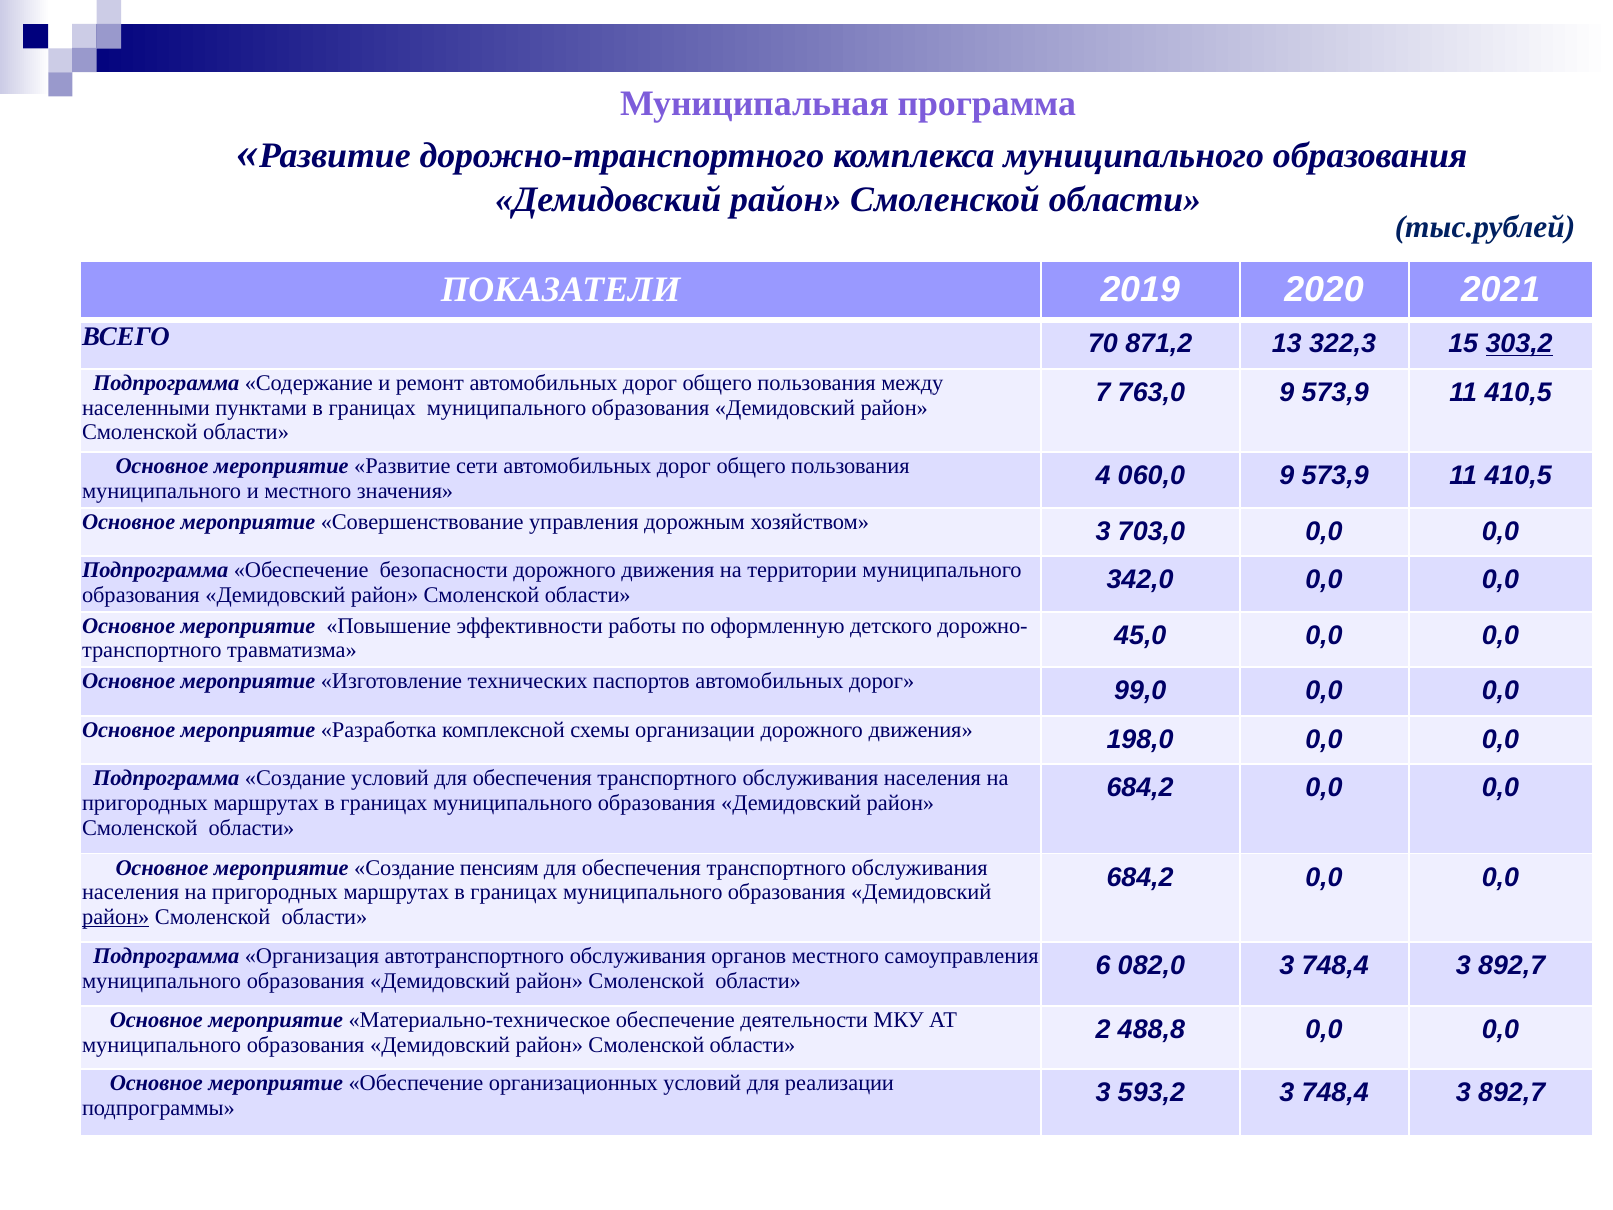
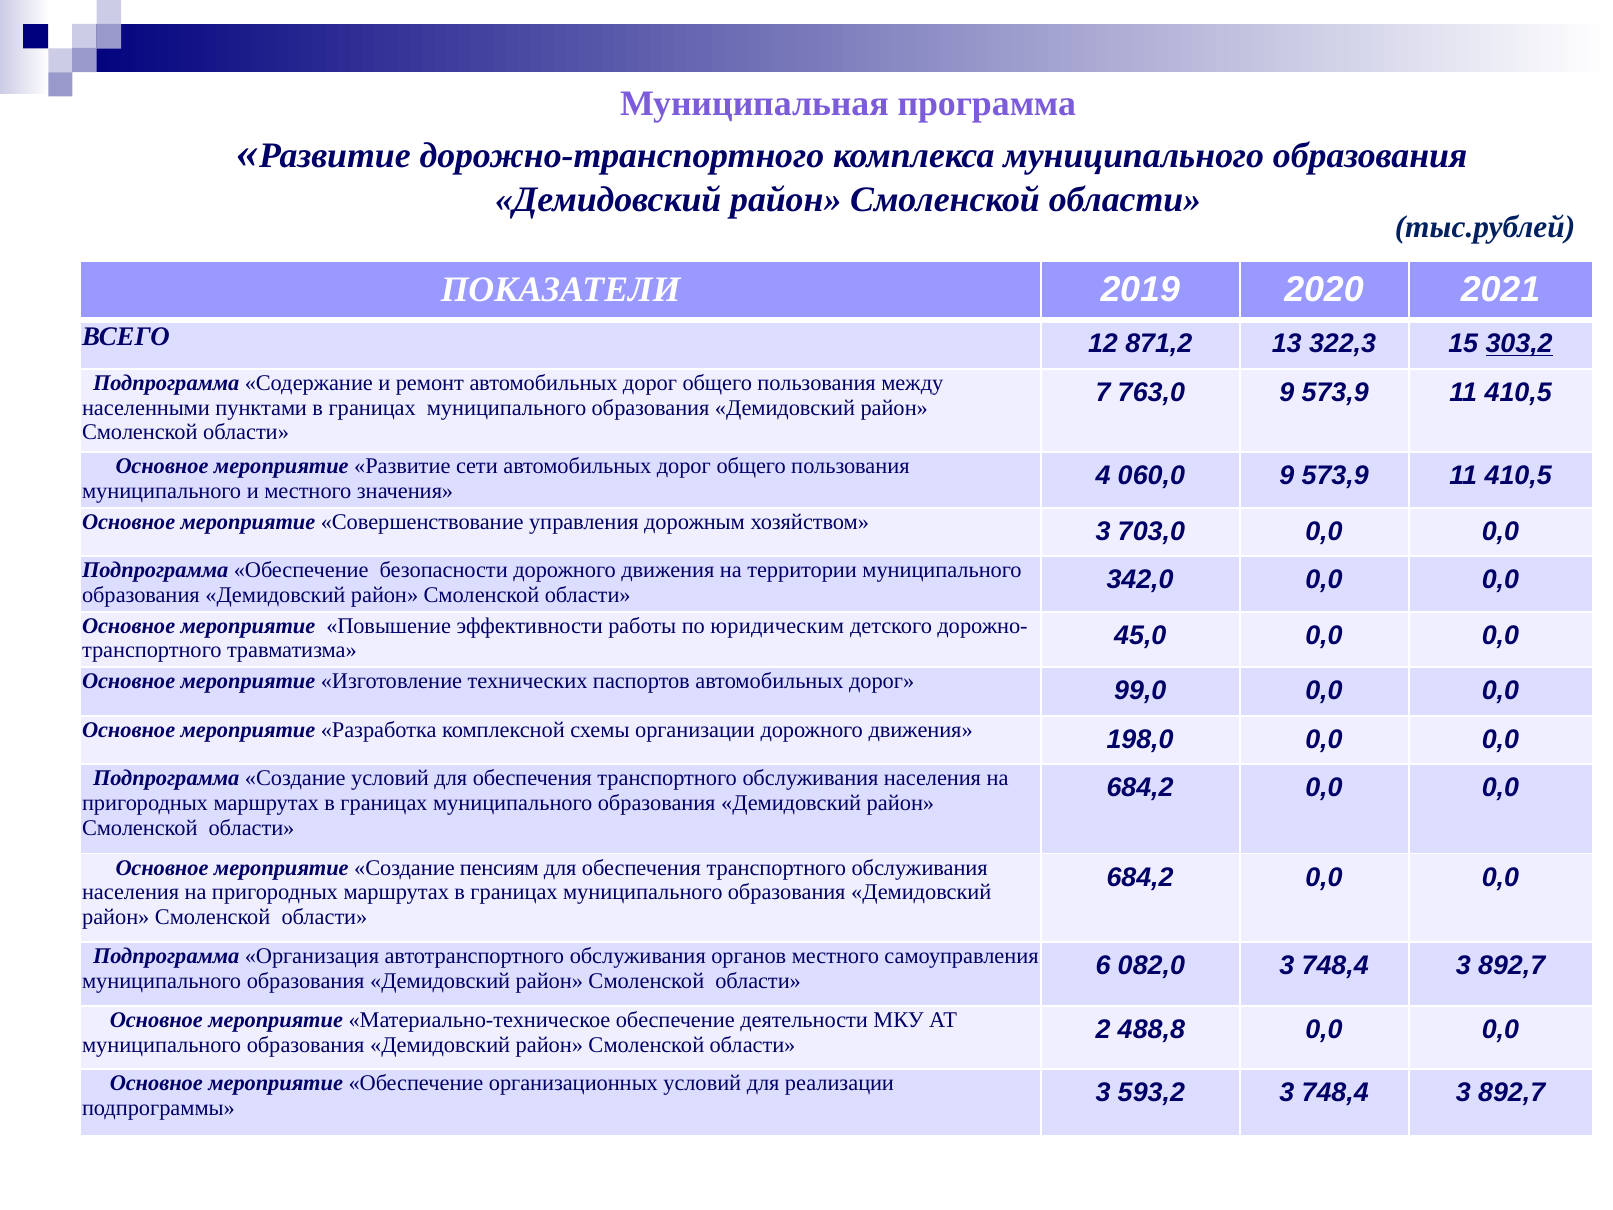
70: 70 -> 12 (1103, 344)
оформленную: оформленную -> юридическим (777, 626)
район underline: present -> none (116, 917)
